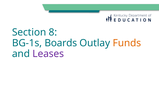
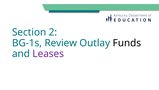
8: 8 -> 2 (53, 32)
Boards: Boards -> Review (61, 43)
Funds colour: orange -> black (127, 43)
